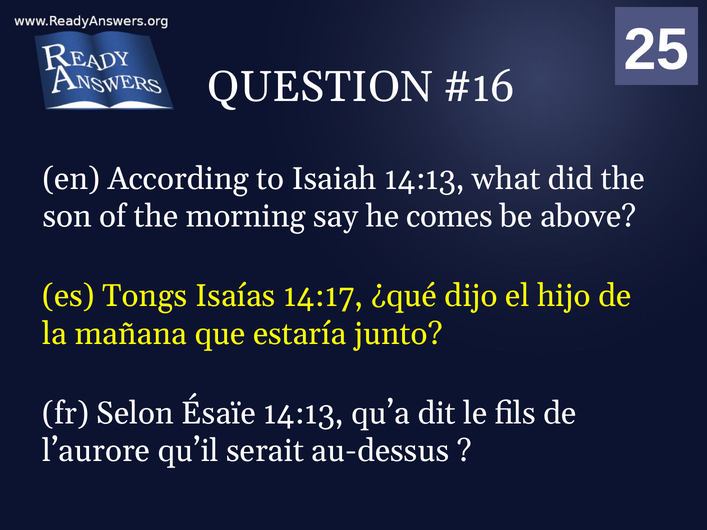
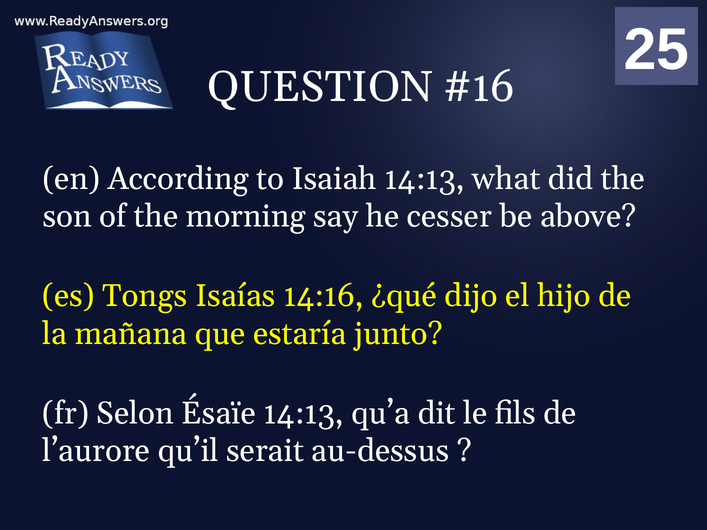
comes: comes -> cesser (449, 217)
14:17: 14:17 -> 14:16 (323, 296)
